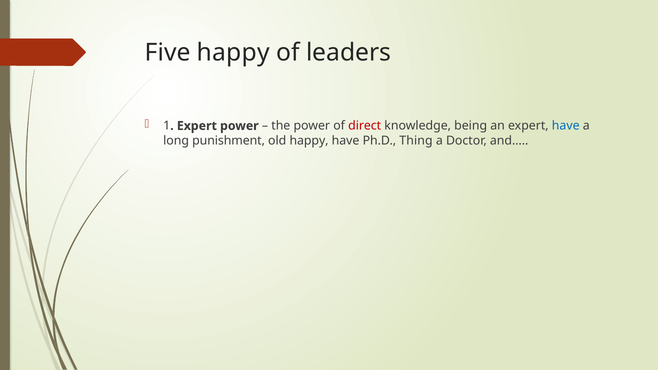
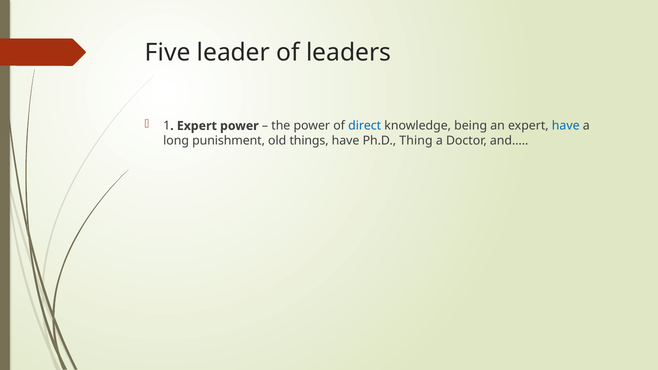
Five happy: happy -> leader (233, 53)
direct colour: red -> blue (365, 126)
old happy: happy -> things (309, 141)
